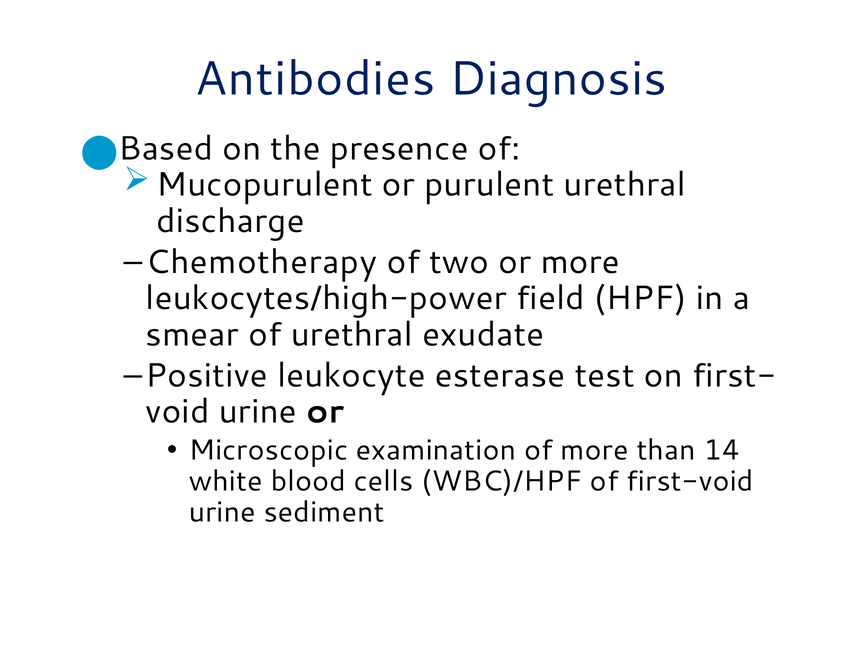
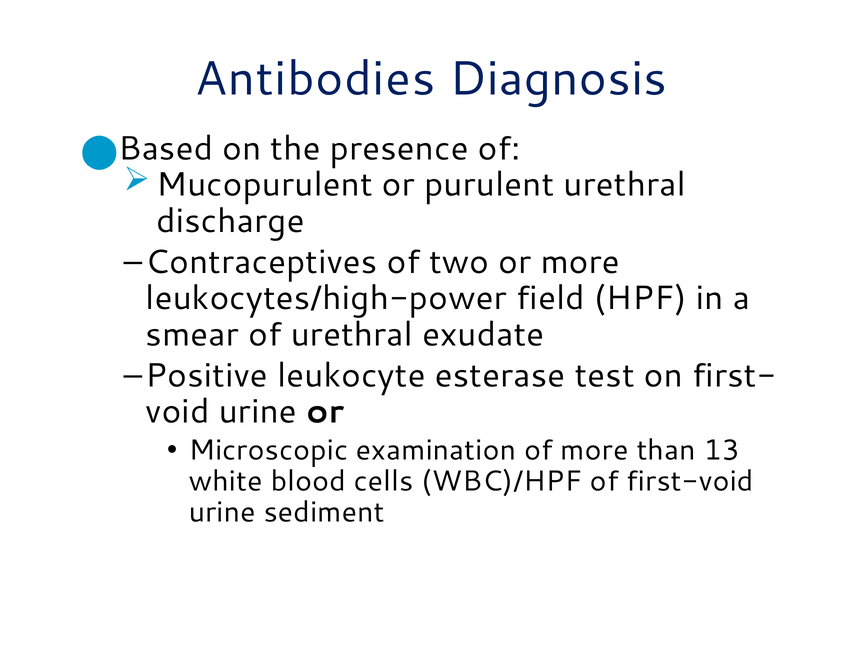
Chemotherapy: Chemotherapy -> Contraceptives (262, 262)
14: 14 -> 13 (722, 450)
